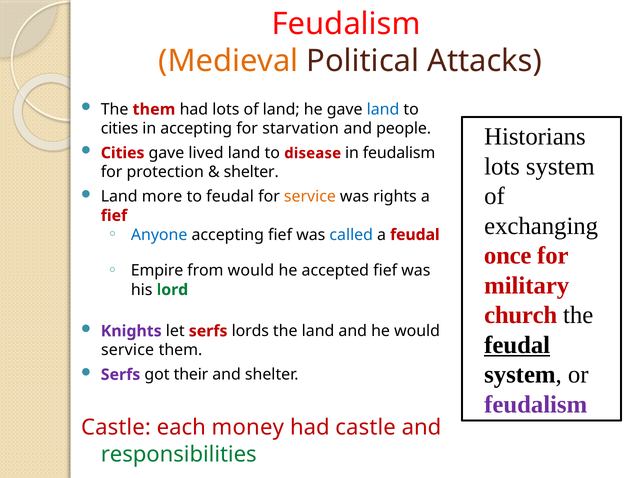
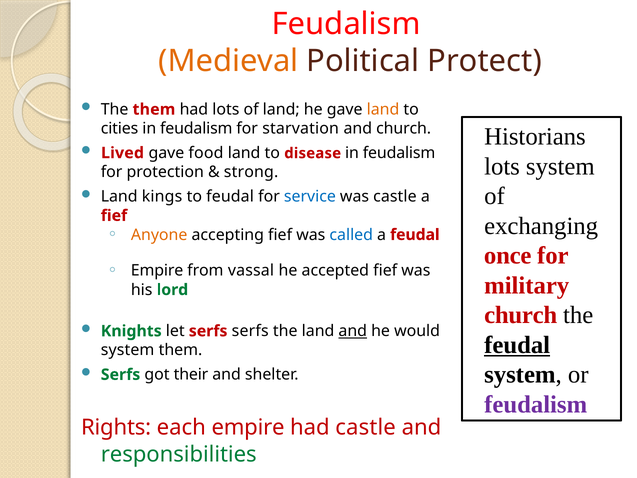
Attacks: Attacks -> Protect (485, 61)
land colour: blue -> orange (383, 109)
accepting: accepting -> feudalism (196, 128)
and people: people -> church (404, 128)
Cities: Cities -> Lived (123, 153)
lived: lived -> food (206, 153)
shelter: shelter -> strong (251, 172)
more: more -> kings (162, 196)
service colour: orange -> blue (310, 196)
was rights: rights -> castle (395, 196)
Anyone colour: blue -> orange (159, 235)
from would: would -> vassal (251, 271)
Knights colour: purple -> green (131, 331)
serfs lords: lords -> serfs (250, 331)
and underline: none -> present (353, 331)
service: service -> system (128, 350)
Serfs colour: purple -> green (121, 374)
Castle: Castle -> Rights (116, 427)
each money: money -> empire (248, 427)
